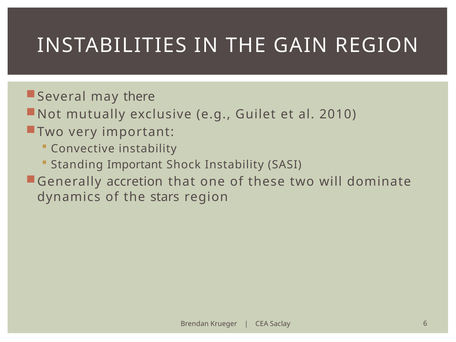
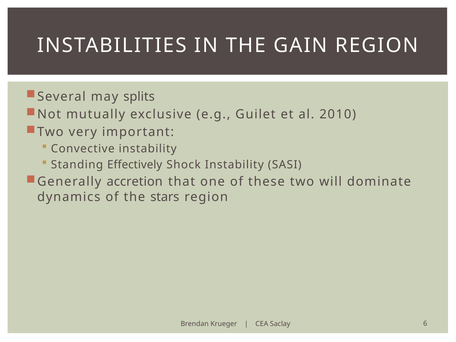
there: there -> splits (139, 97)
Standing Important: Important -> Effectively (135, 165)
